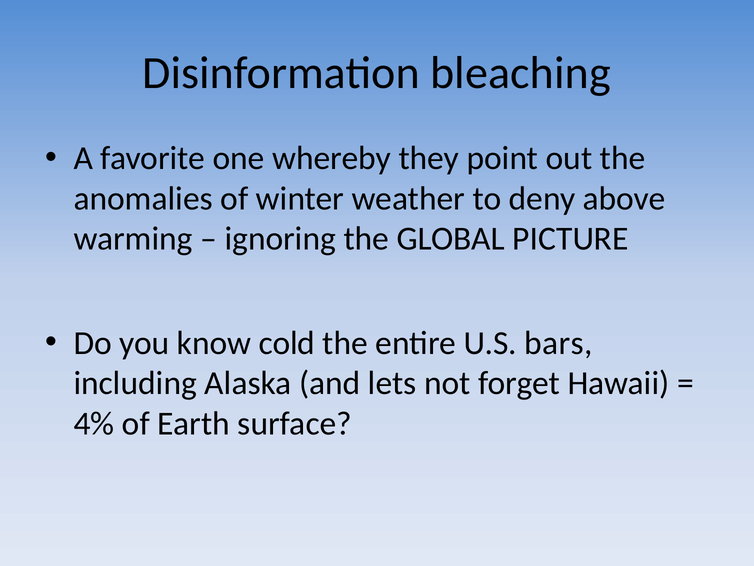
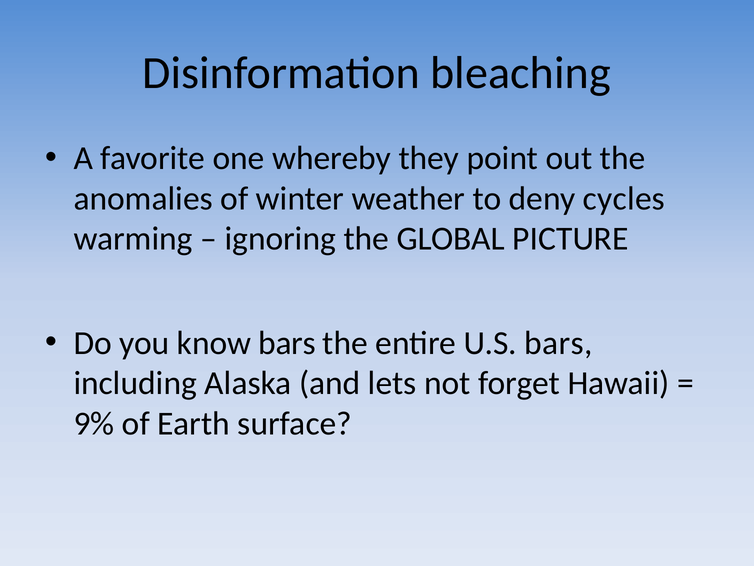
above: above -> cycles (624, 198)
know cold: cold -> bars (287, 343)
4%: 4% -> 9% (94, 423)
